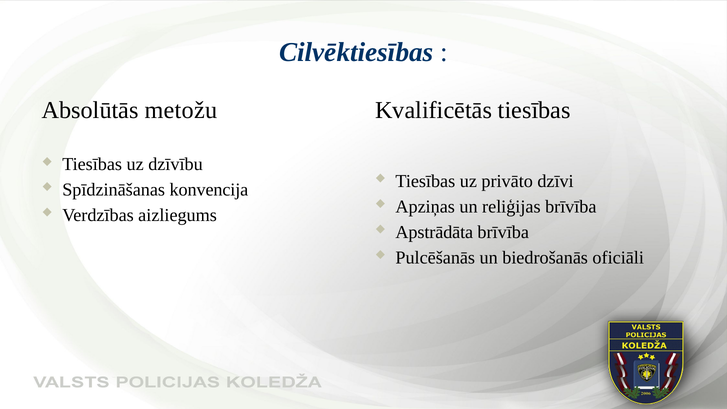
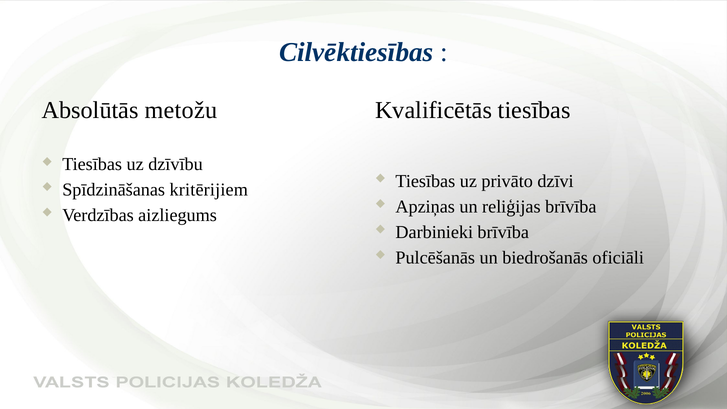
konvencija: konvencija -> kritērijiem (209, 190)
Apstrādāta: Apstrādāta -> Darbinieki (434, 232)
